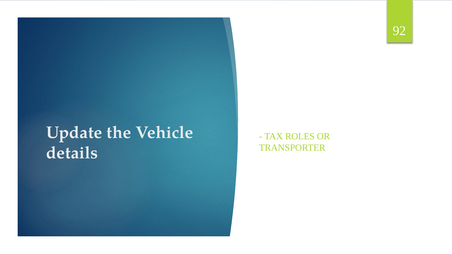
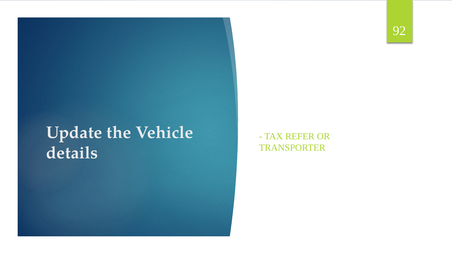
ROLES: ROLES -> REFER (300, 137)
